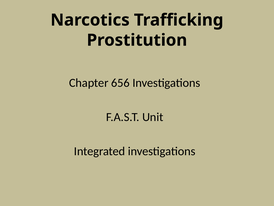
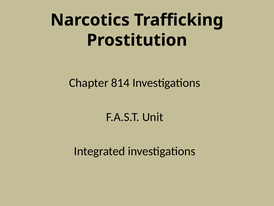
656: 656 -> 814 (120, 83)
